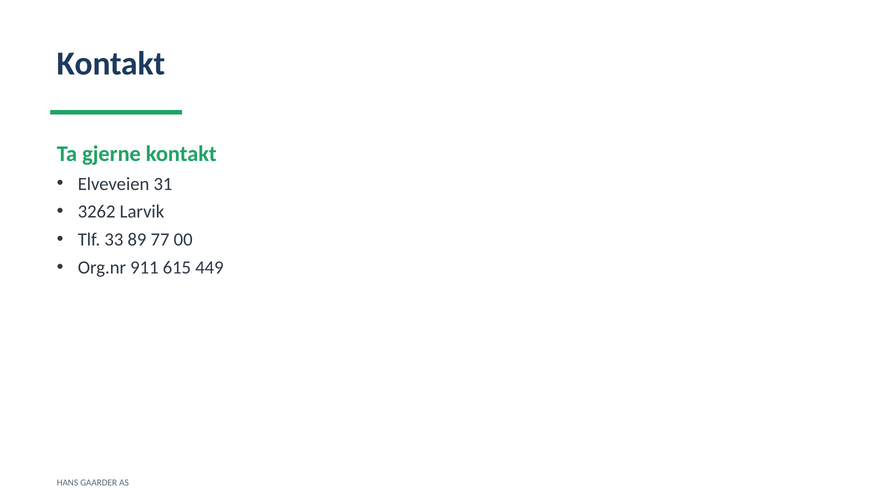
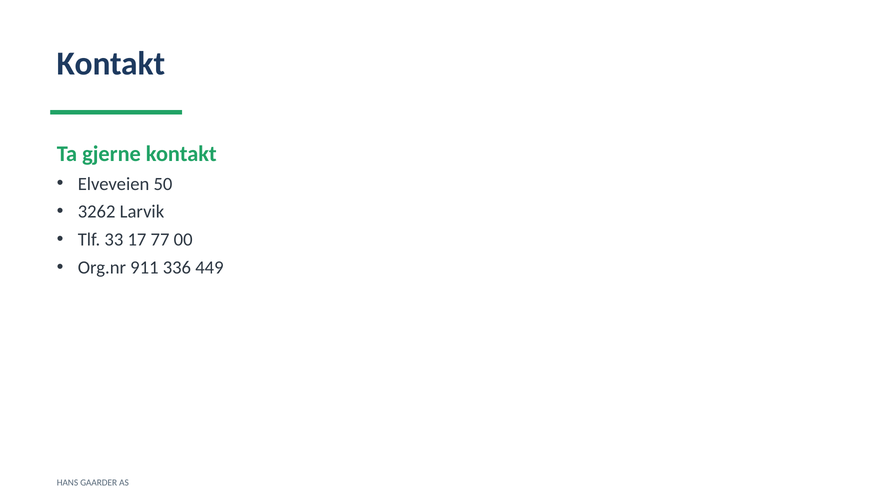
31: 31 -> 50 (163, 184)
89: 89 -> 17 (137, 239)
615: 615 -> 336 (177, 267)
